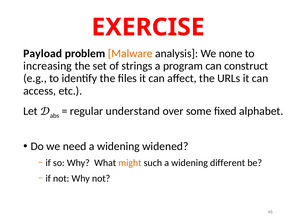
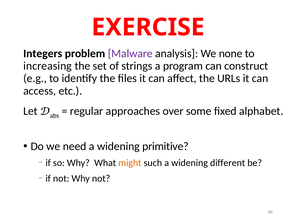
Payload: Payload -> Integers (43, 54)
Malware colour: orange -> purple (130, 54)
understand: understand -> approaches (133, 111)
widened: widened -> primitive (165, 146)
